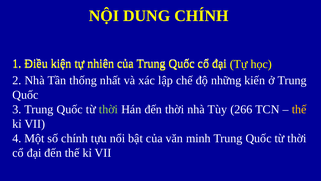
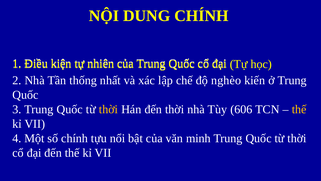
những: những -> nghèo (226, 80)
thời colour: light green -> yellow (109, 109)
266: 266 -> 606 (241, 109)
